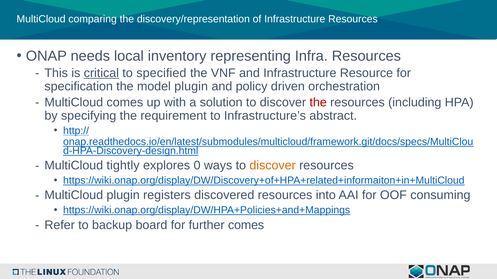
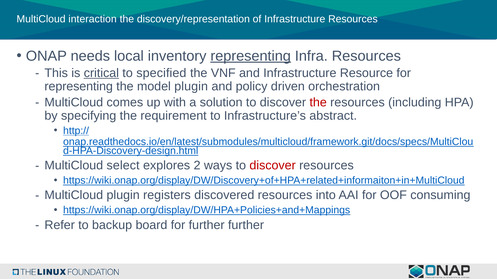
comparing: comparing -> interaction (93, 19)
representing underline: none -> present (251, 56)
specification: specification -> representing (79, 87)
tightly: tightly -> select (123, 166)
0: 0 -> 2 (197, 166)
discover colour: orange -> red (273, 166)
further comes: comes -> further (246, 225)
